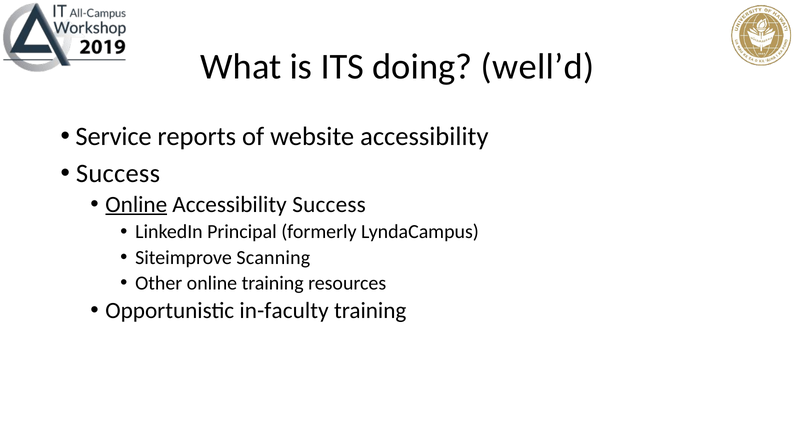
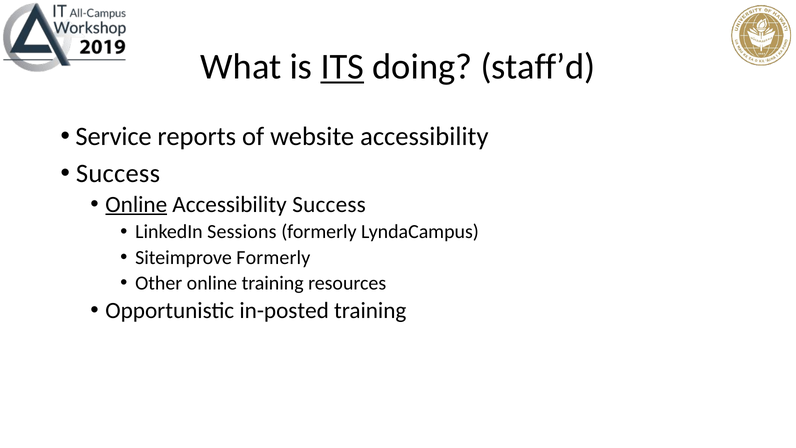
ITS underline: none -> present (342, 67)
well’d: well’d -> staff’d (538, 67)
Principal: Principal -> Sessions (242, 232)
Siteimprove Scanning: Scanning -> Formerly (273, 257)
in-faculty: in-faculty -> in-posted (284, 310)
